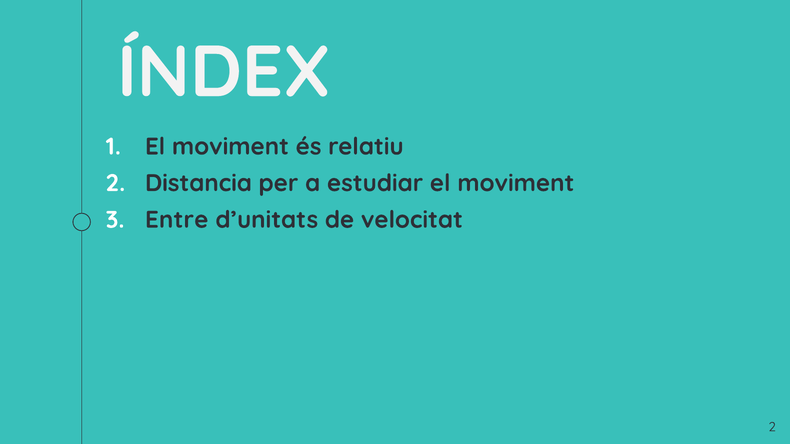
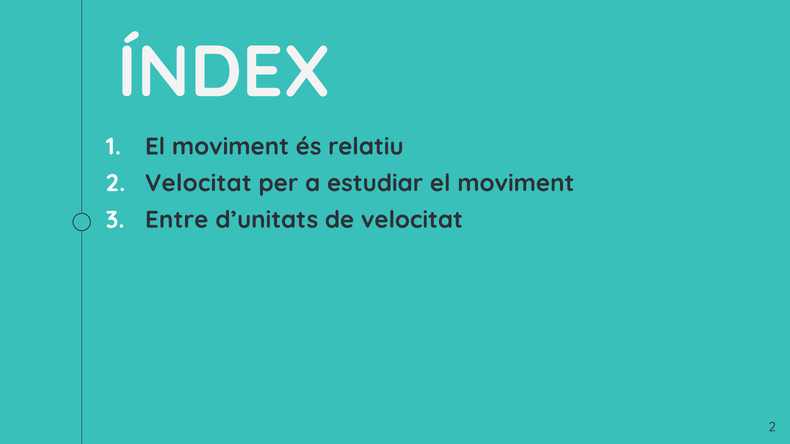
2 Distancia: Distancia -> Velocitat (198, 183)
